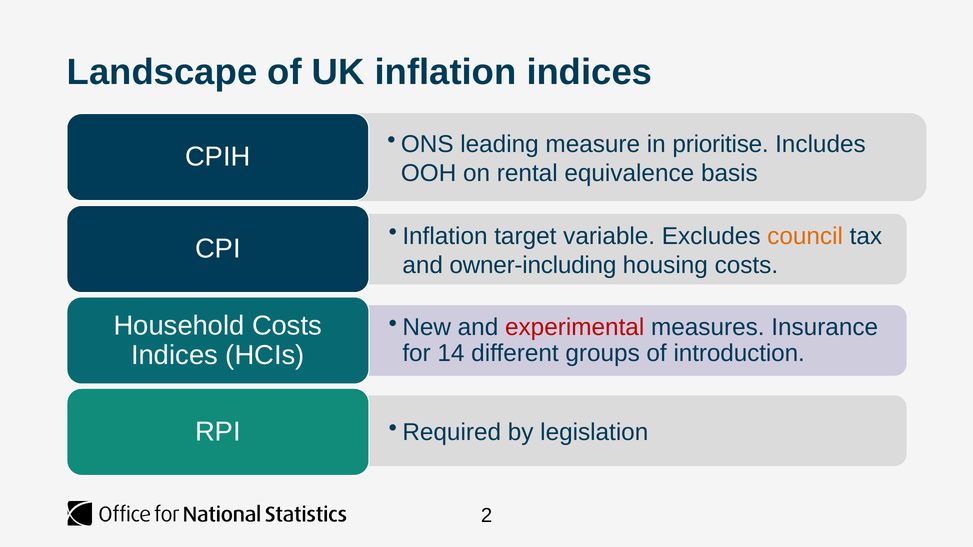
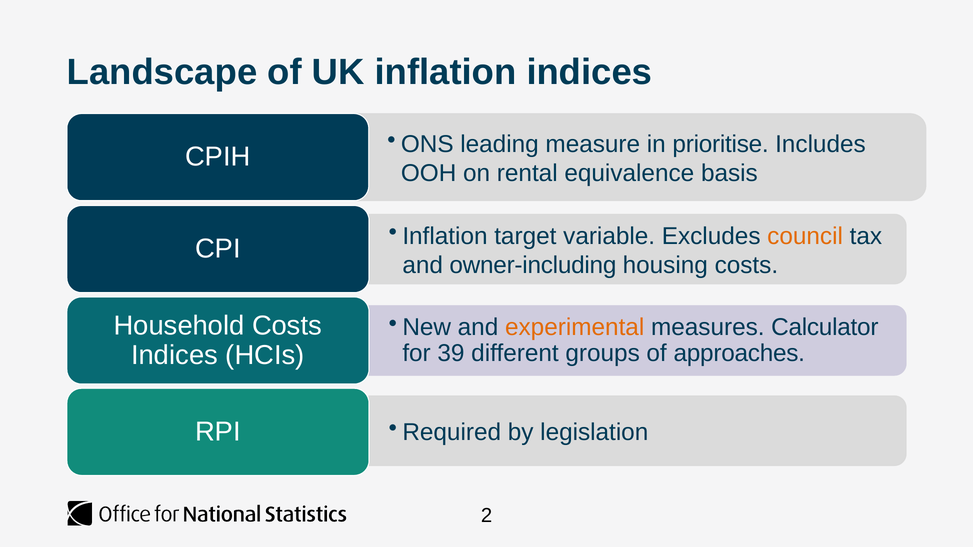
experimental colour: red -> orange (575, 327)
Insurance: Insurance -> Calculator (825, 327)
14: 14 -> 39 (451, 354)
introduction: introduction -> approaches (739, 354)
